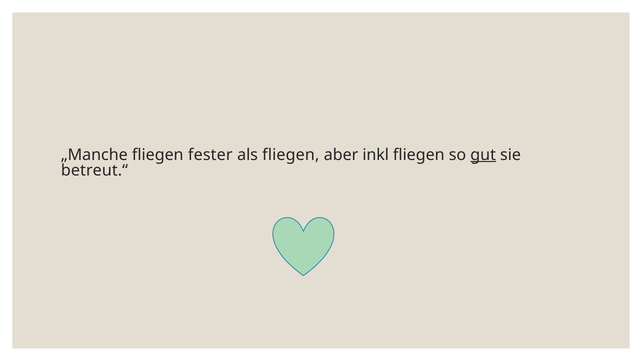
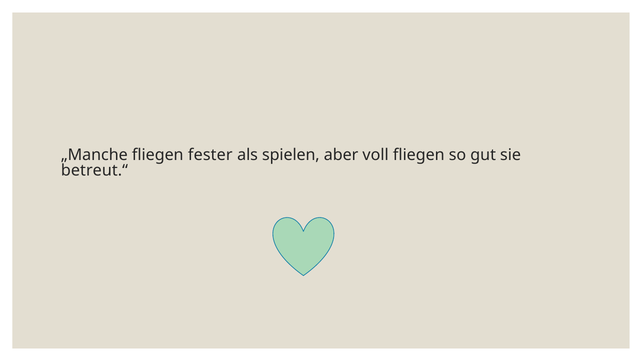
als fliegen: fliegen -> spielen (291, 155)
inkl: inkl -> voll (376, 155)
gut underline: present -> none (483, 155)
